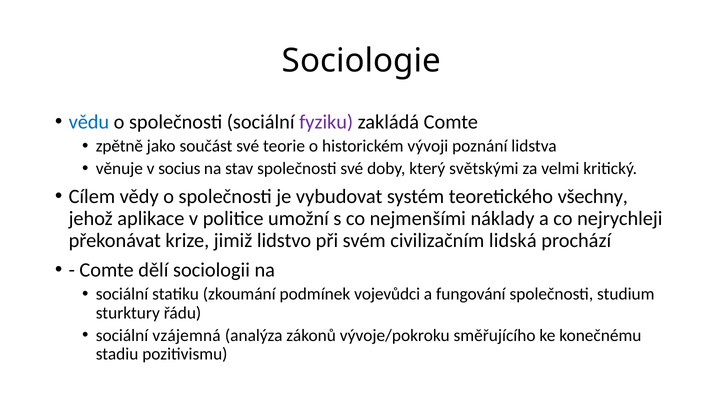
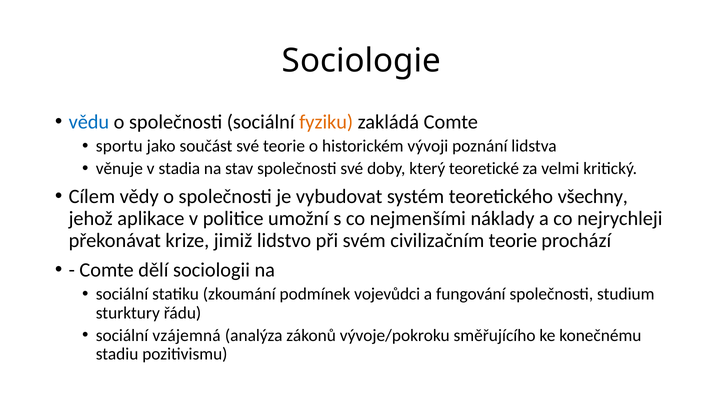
fyziku colour: purple -> orange (326, 122)
zpětně: zpětně -> sportu (119, 146)
socius: socius -> stadia (179, 168)
světskými: světskými -> teoretické (484, 168)
civilizačním lidská: lidská -> teorie (513, 240)
